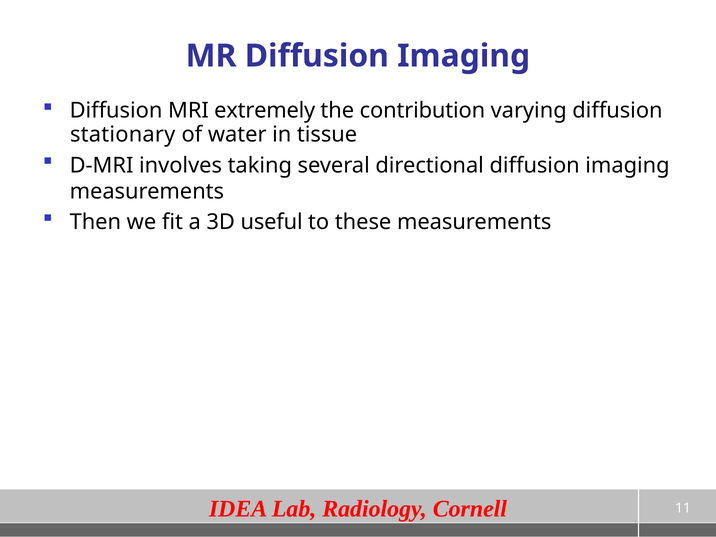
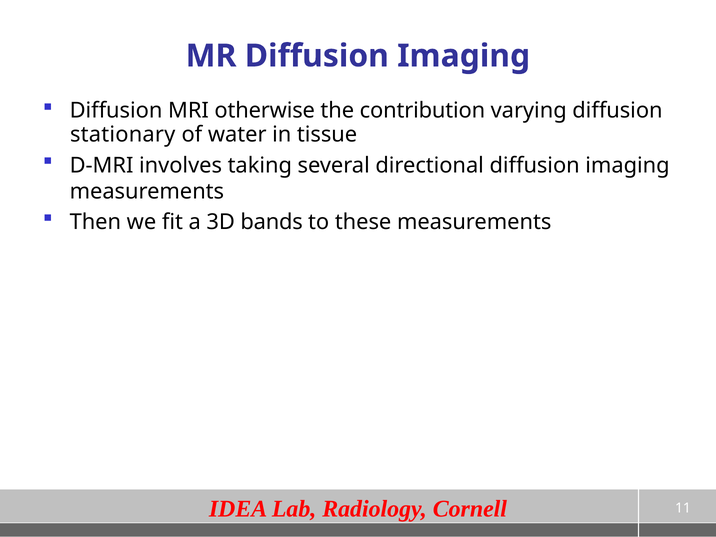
extremely: extremely -> otherwise (265, 111)
useful: useful -> bands (272, 222)
